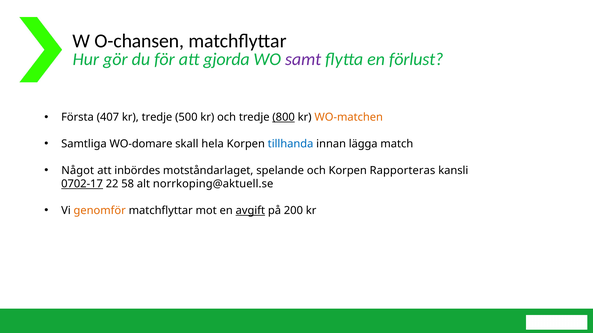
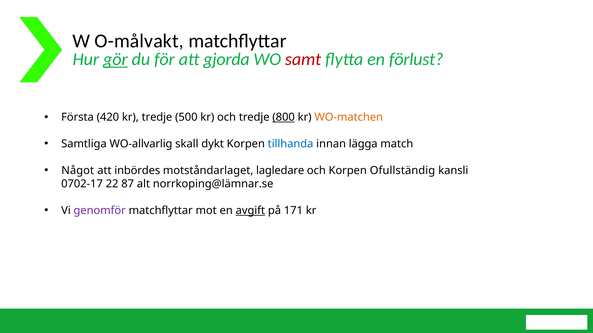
O-chansen: O-chansen -> O-målvakt (139, 41)
gör underline: none -> present (115, 60)
samt colour: purple -> red (303, 60)
407: 407 -> 420 (108, 117)
WO-domare: WO-domare -> WO-allvarlig (141, 144)
hela: hela -> dykt (213, 144)
spelande: spelande -> lagledare (280, 171)
Rapporteras: Rapporteras -> Ofullständig (402, 171)
0702-17 underline: present -> none (82, 184)
58: 58 -> 87 (128, 184)
norrkoping@aktuell.se: norrkoping@aktuell.se -> norrkoping@lämnar.se (213, 184)
genomför colour: orange -> purple (100, 211)
200: 200 -> 171 (293, 211)
